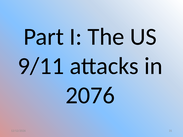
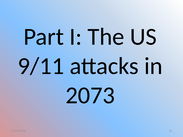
2076: 2076 -> 2073 (90, 95)
